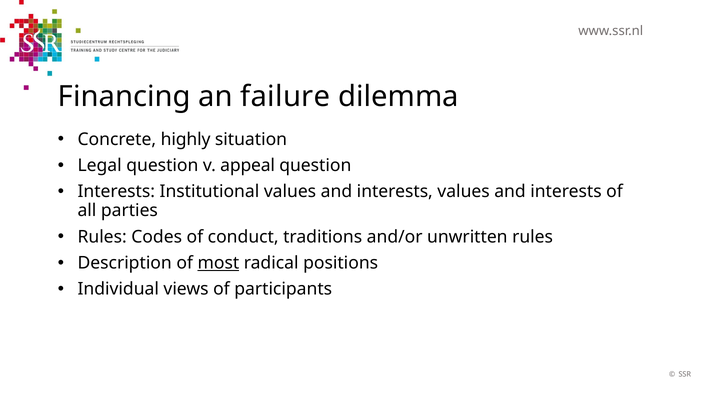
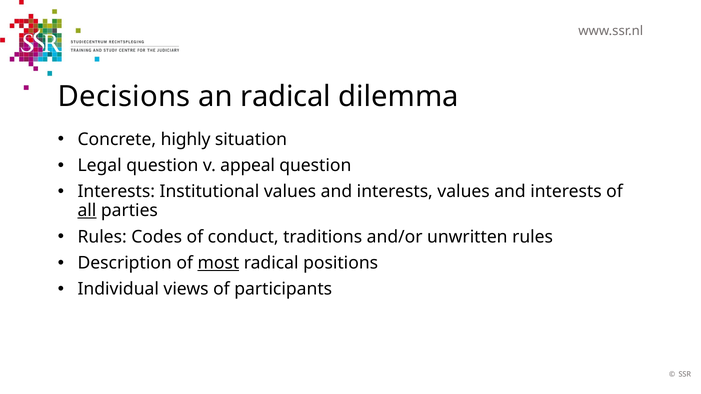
Financing: Financing -> Decisions (124, 97)
an failure: failure -> radical (286, 97)
all underline: none -> present (87, 211)
